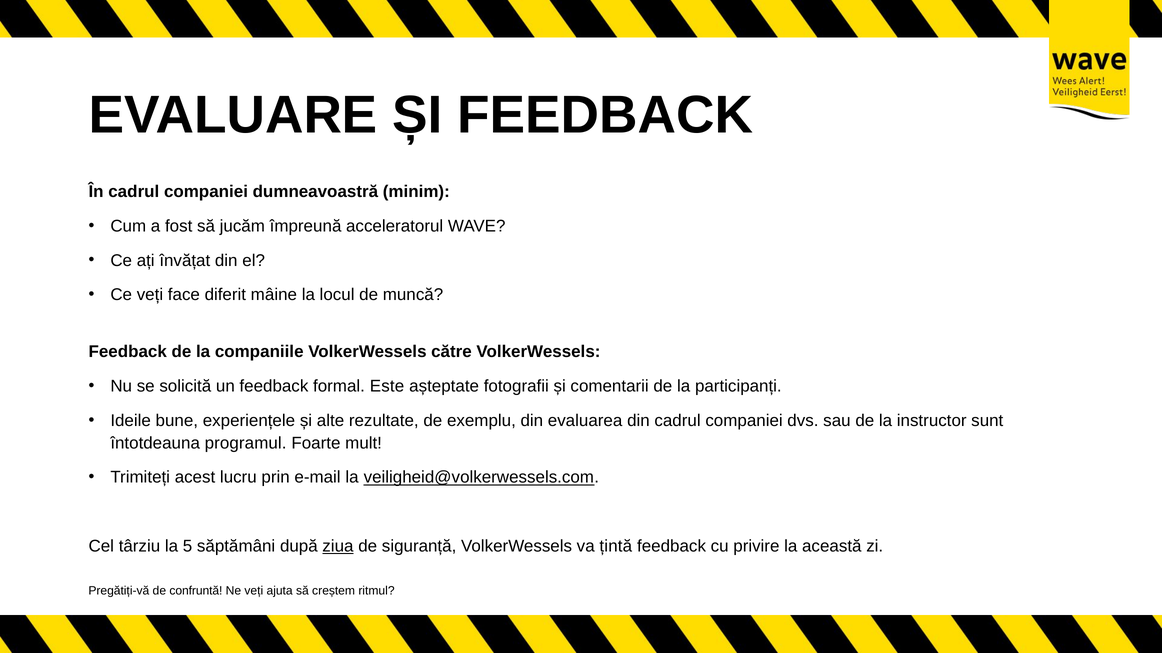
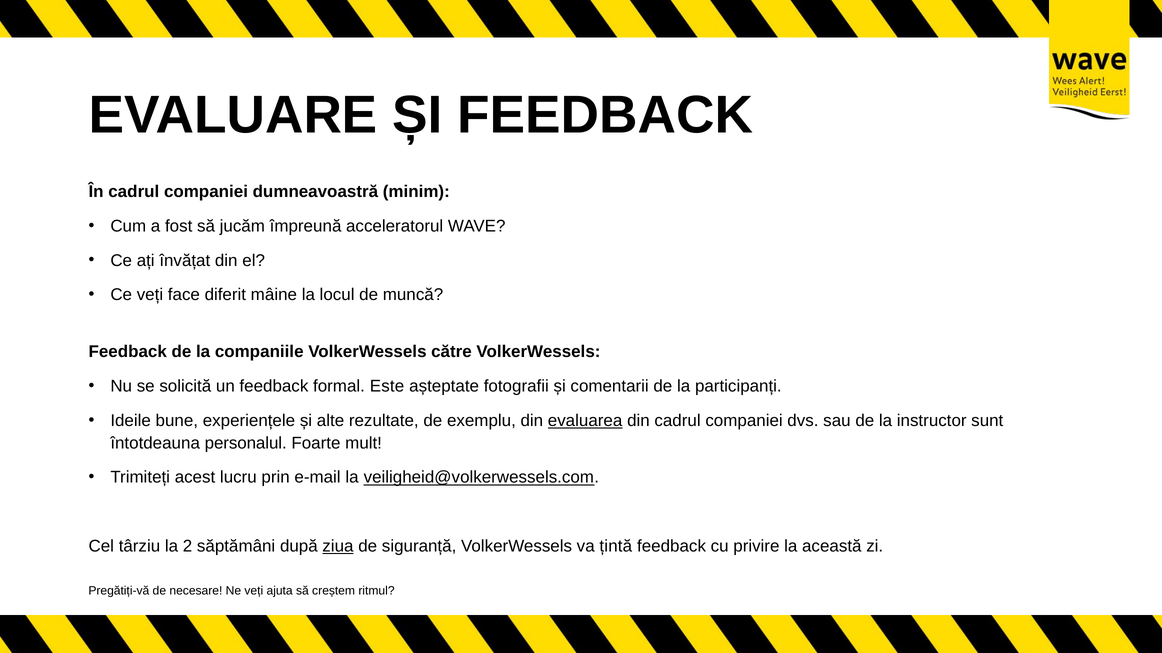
evaluarea underline: none -> present (585, 421)
programul: programul -> personalul (246, 443)
5: 5 -> 2 (188, 547)
confruntă: confruntă -> necesare (196, 591)
